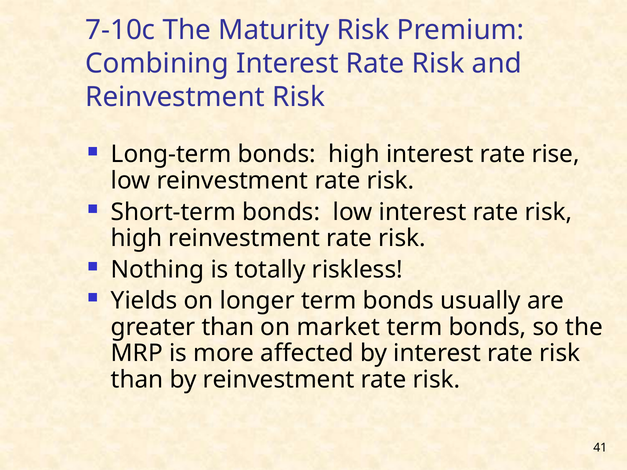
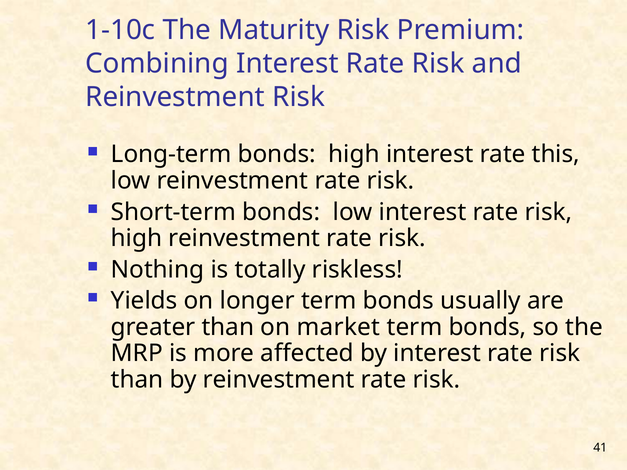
7-10c: 7-10c -> 1-10c (120, 30)
rise: rise -> this (556, 155)
